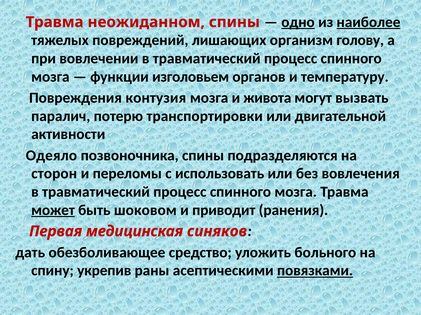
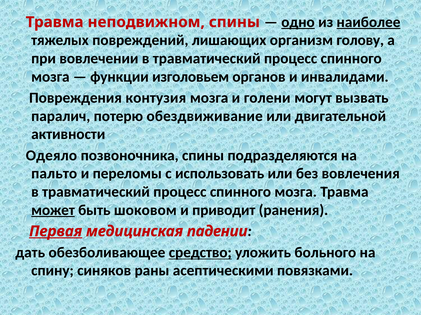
неожиданном: неожиданном -> неподвижном (146, 22)
температуру: температуру -> инвалидами (345, 77)
живота: живота -> голени (267, 98)
транспортировки: транспортировки -> обездвиживание (205, 116)
сторон: сторон -> пальто (54, 174)
Первая underline: none -> present (56, 232)
синяков: синяков -> падении (217, 232)
средство underline: none -> present (200, 253)
укрепив: укрепив -> синяков (104, 271)
повязками underline: present -> none (315, 271)
